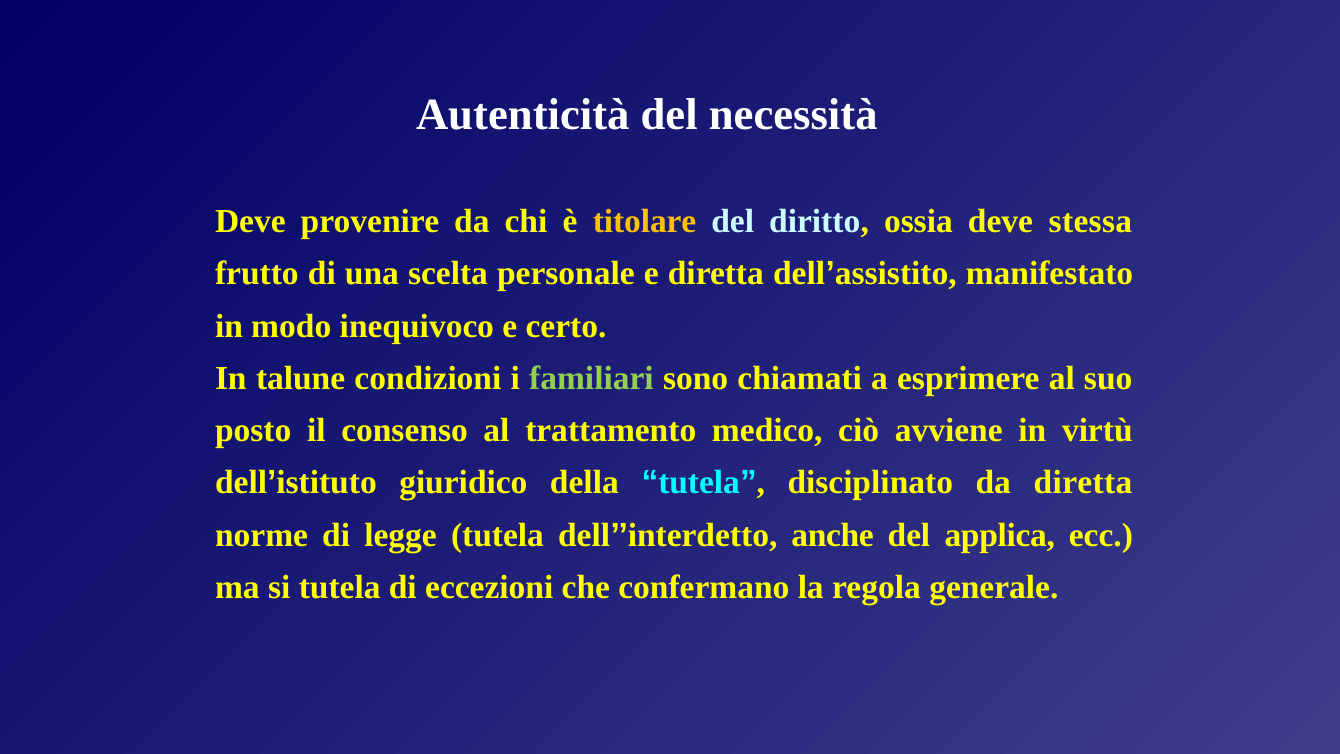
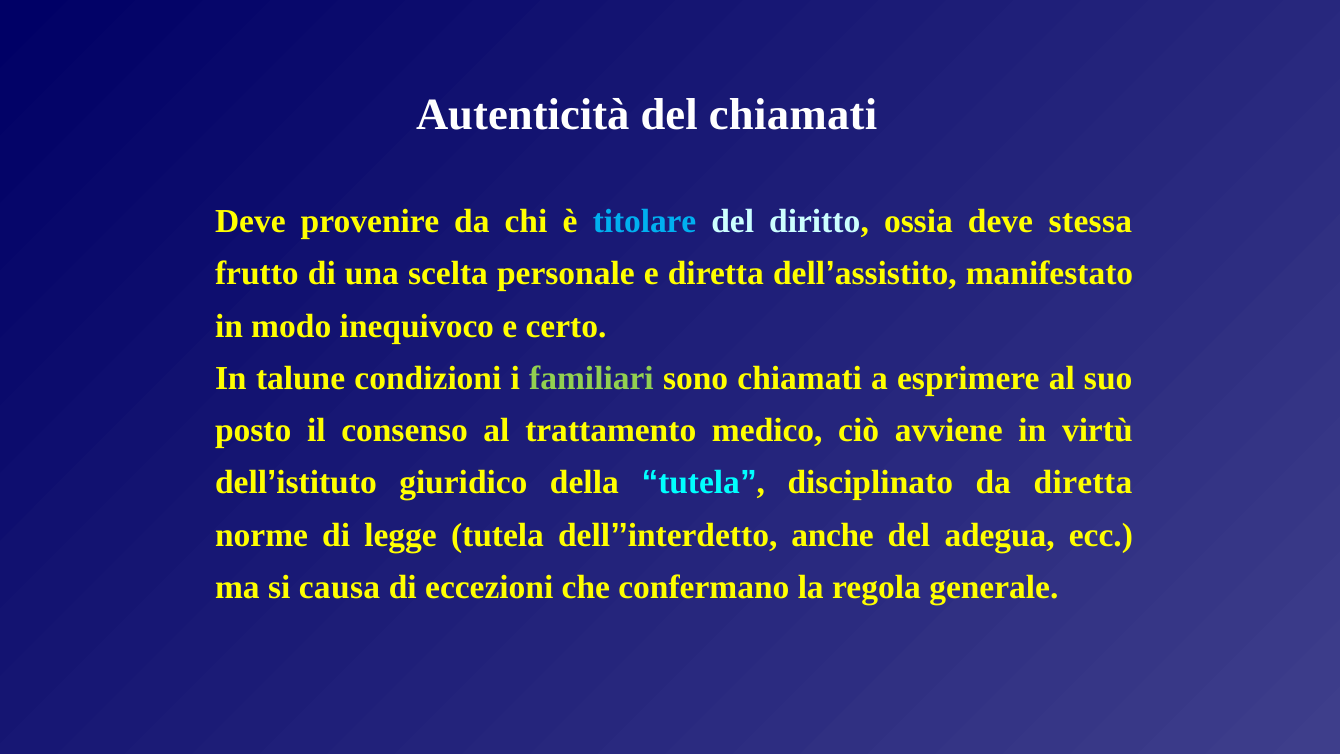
del necessità: necessità -> chiamati (793, 114)
titolare colour: yellow -> light blue (645, 222)
applica: applica -> adegua (1000, 535)
si tutela: tutela -> causa (339, 587)
